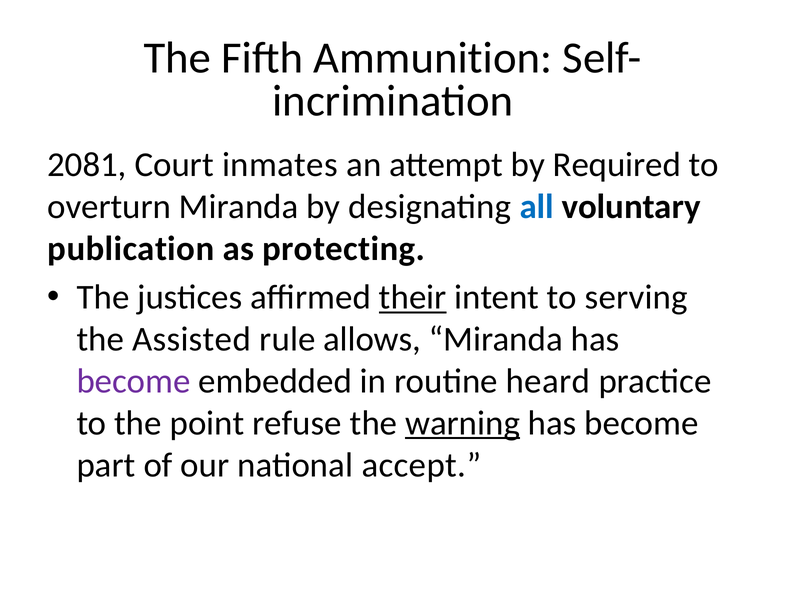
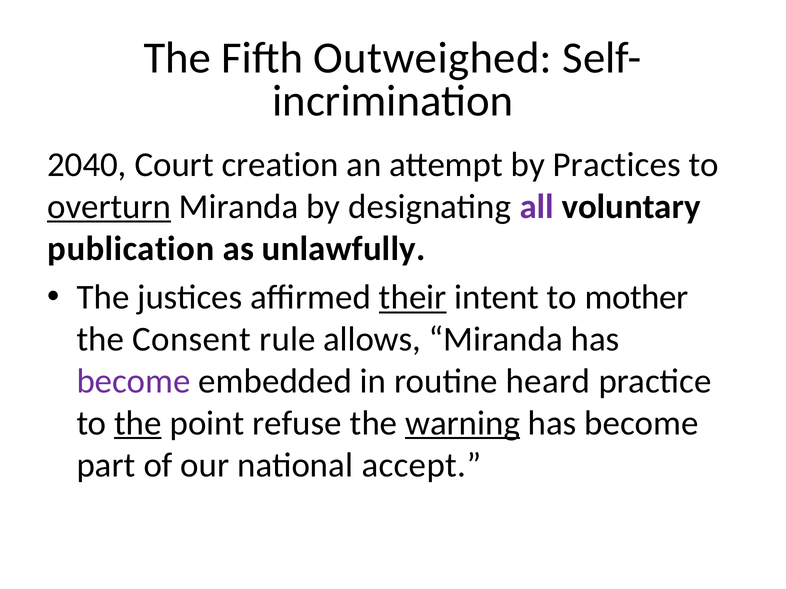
Ammunition: Ammunition -> Outweighed (433, 58)
2081: 2081 -> 2040 (87, 165)
inmates: inmates -> creation (280, 165)
Required: Required -> Practices (617, 165)
overturn underline: none -> present (109, 207)
all colour: blue -> purple (537, 207)
protecting: protecting -> unlawfully (344, 249)
serving: serving -> mother (637, 298)
Assisted: Assisted -> Consent (192, 340)
the underline: none -> present (138, 423)
